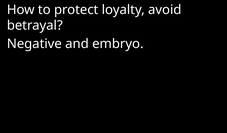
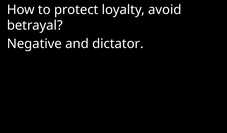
embryo: embryo -> dictator (118, 44)
